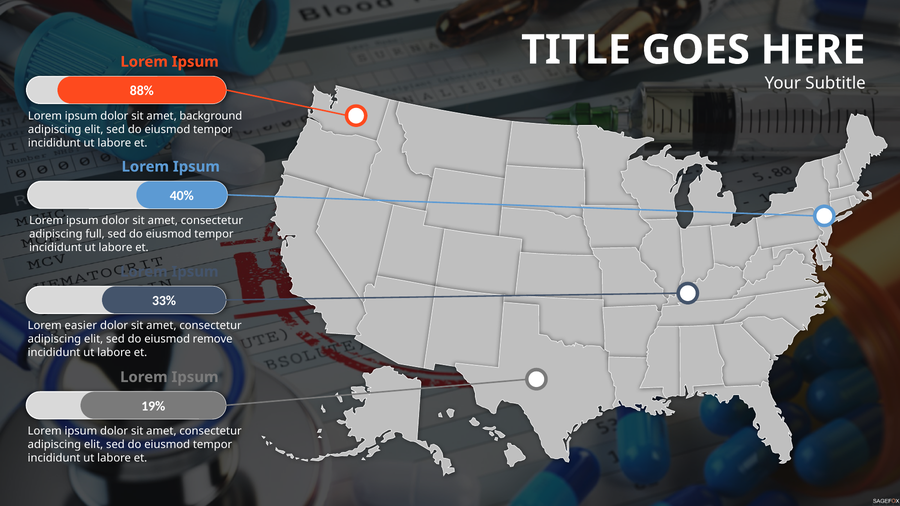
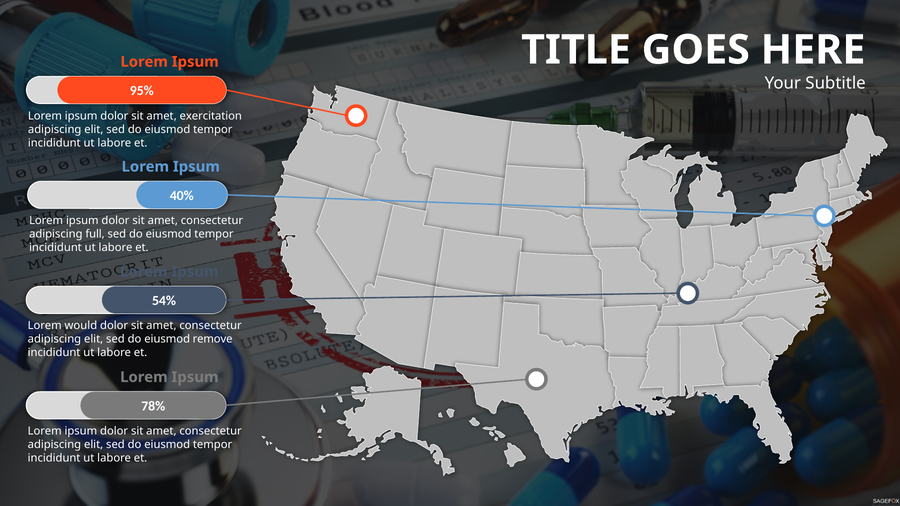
88%: 88% -> 95% (142, 91)
background: background -> exercitation (211, 116)
33%: 33% -> 54% (164, 301)
easier: easier -> would (81, 326)
19%: 19% -> 78% (153, 406)
